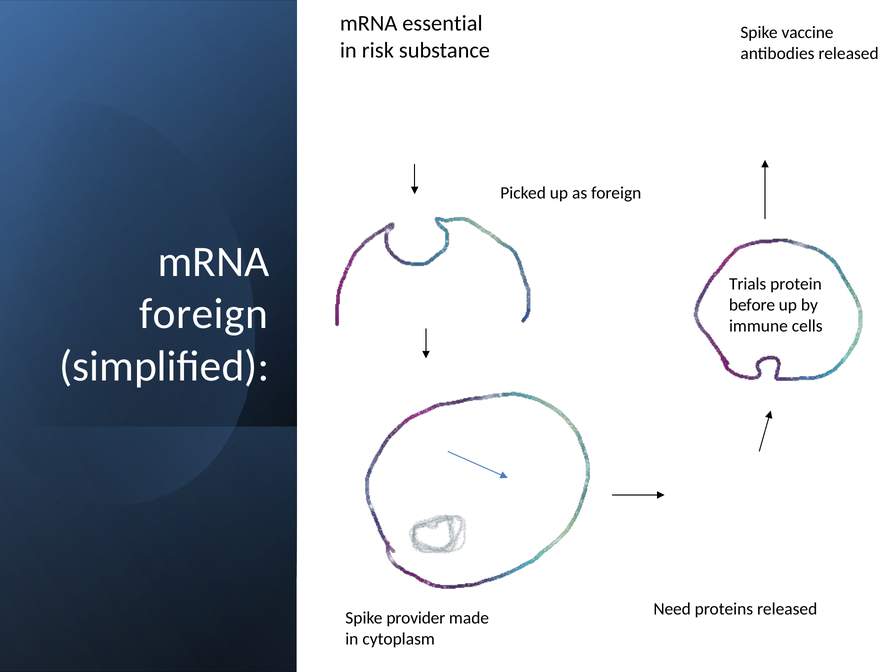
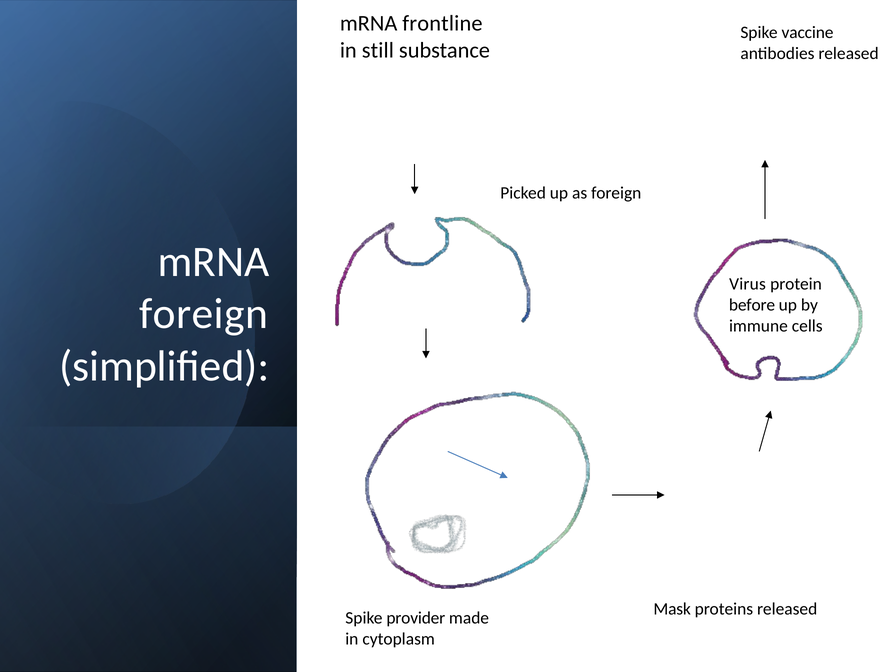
essential: essential -> frontline (442, 24)
risk: risk -> still (378, 50)
Trials: Trials -> Virus (748, 284)
Need: Need -> Mask (672, 609)
